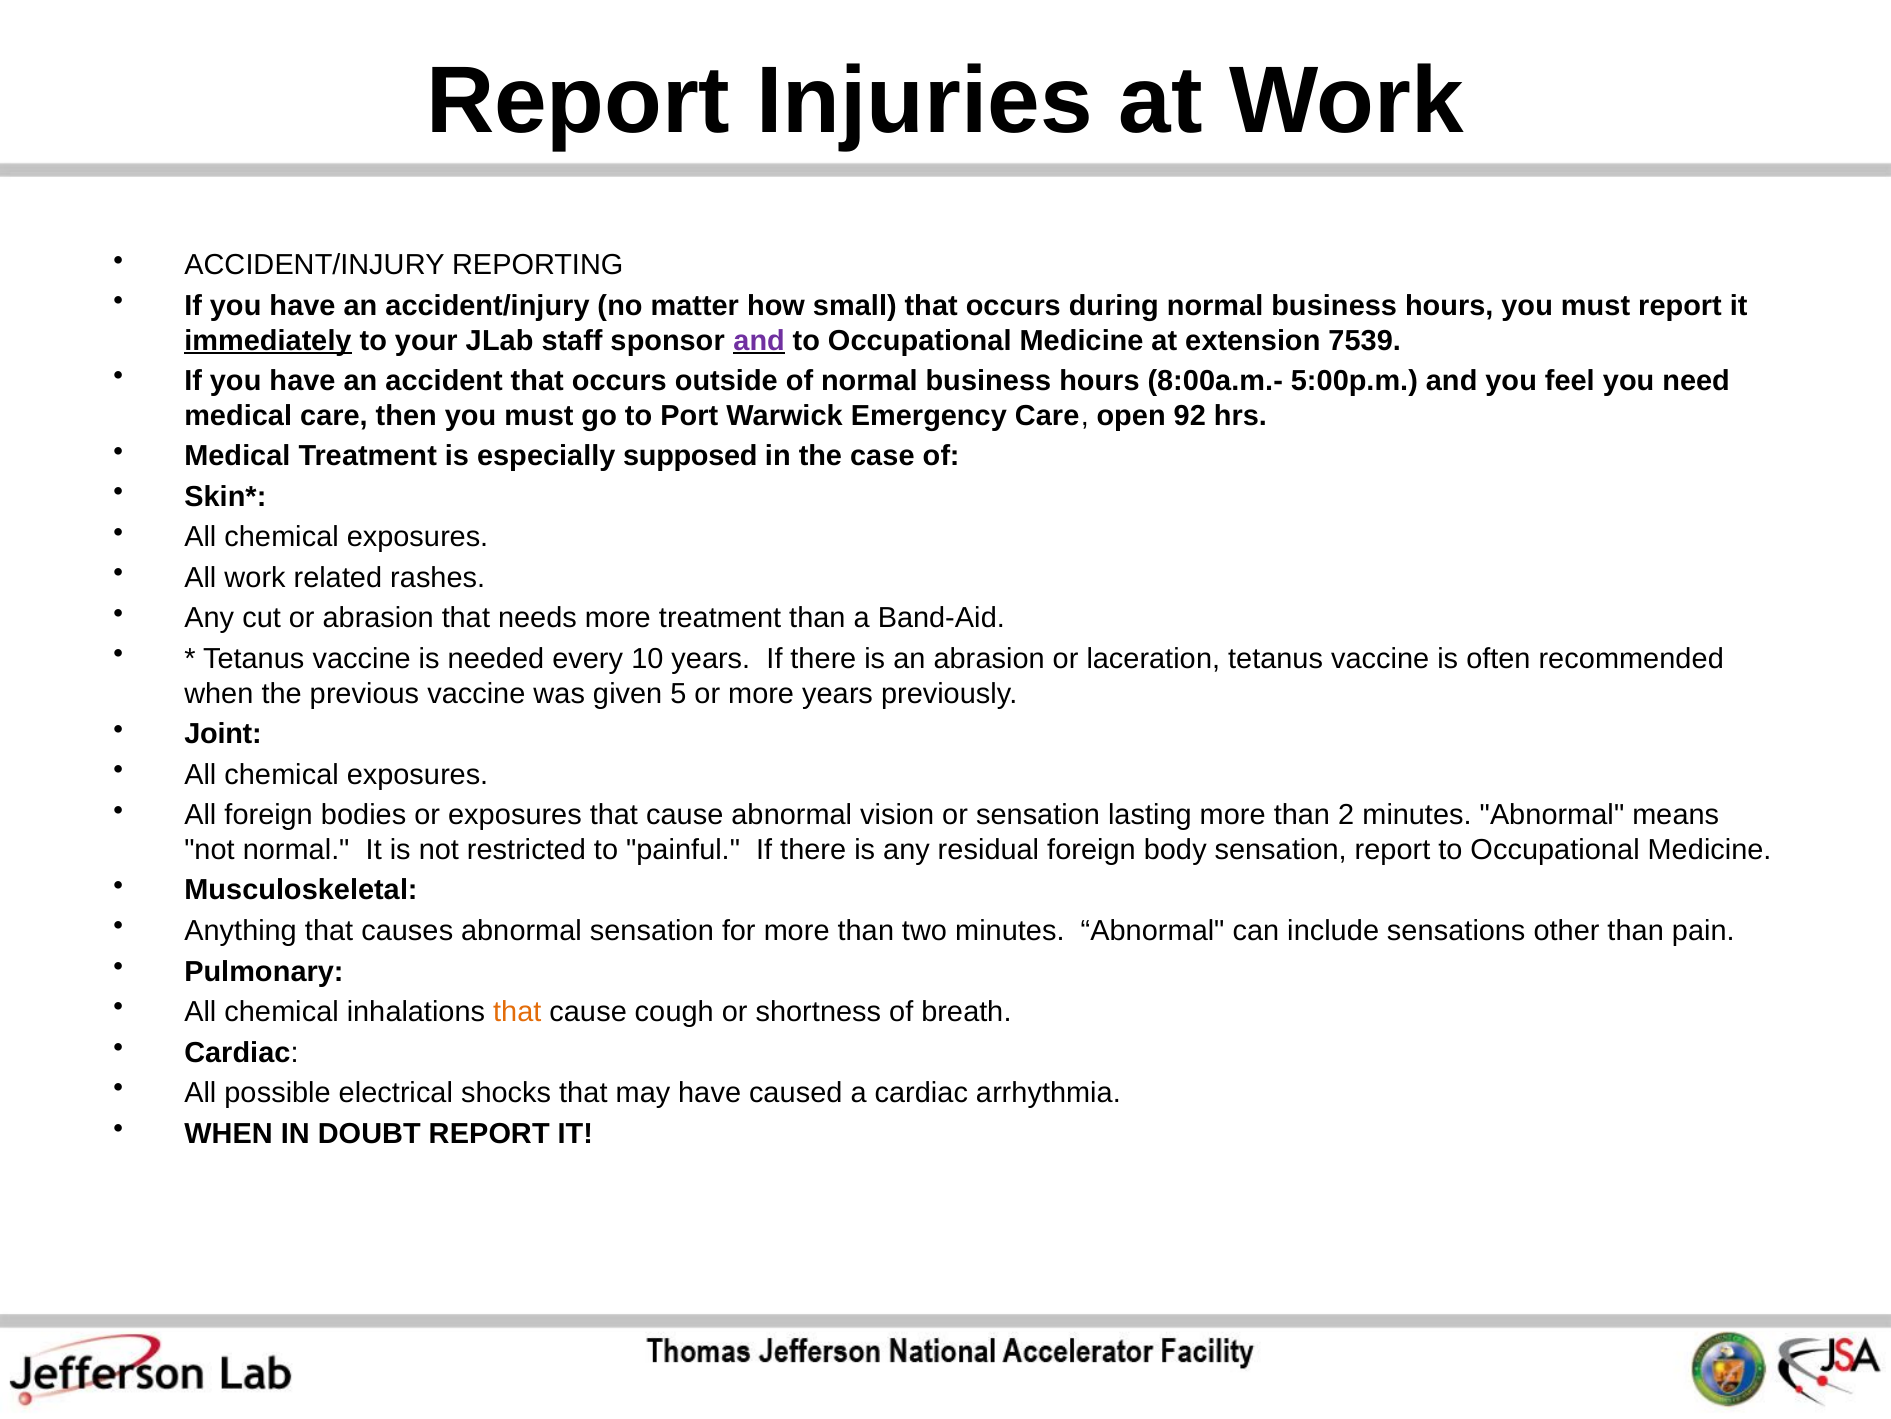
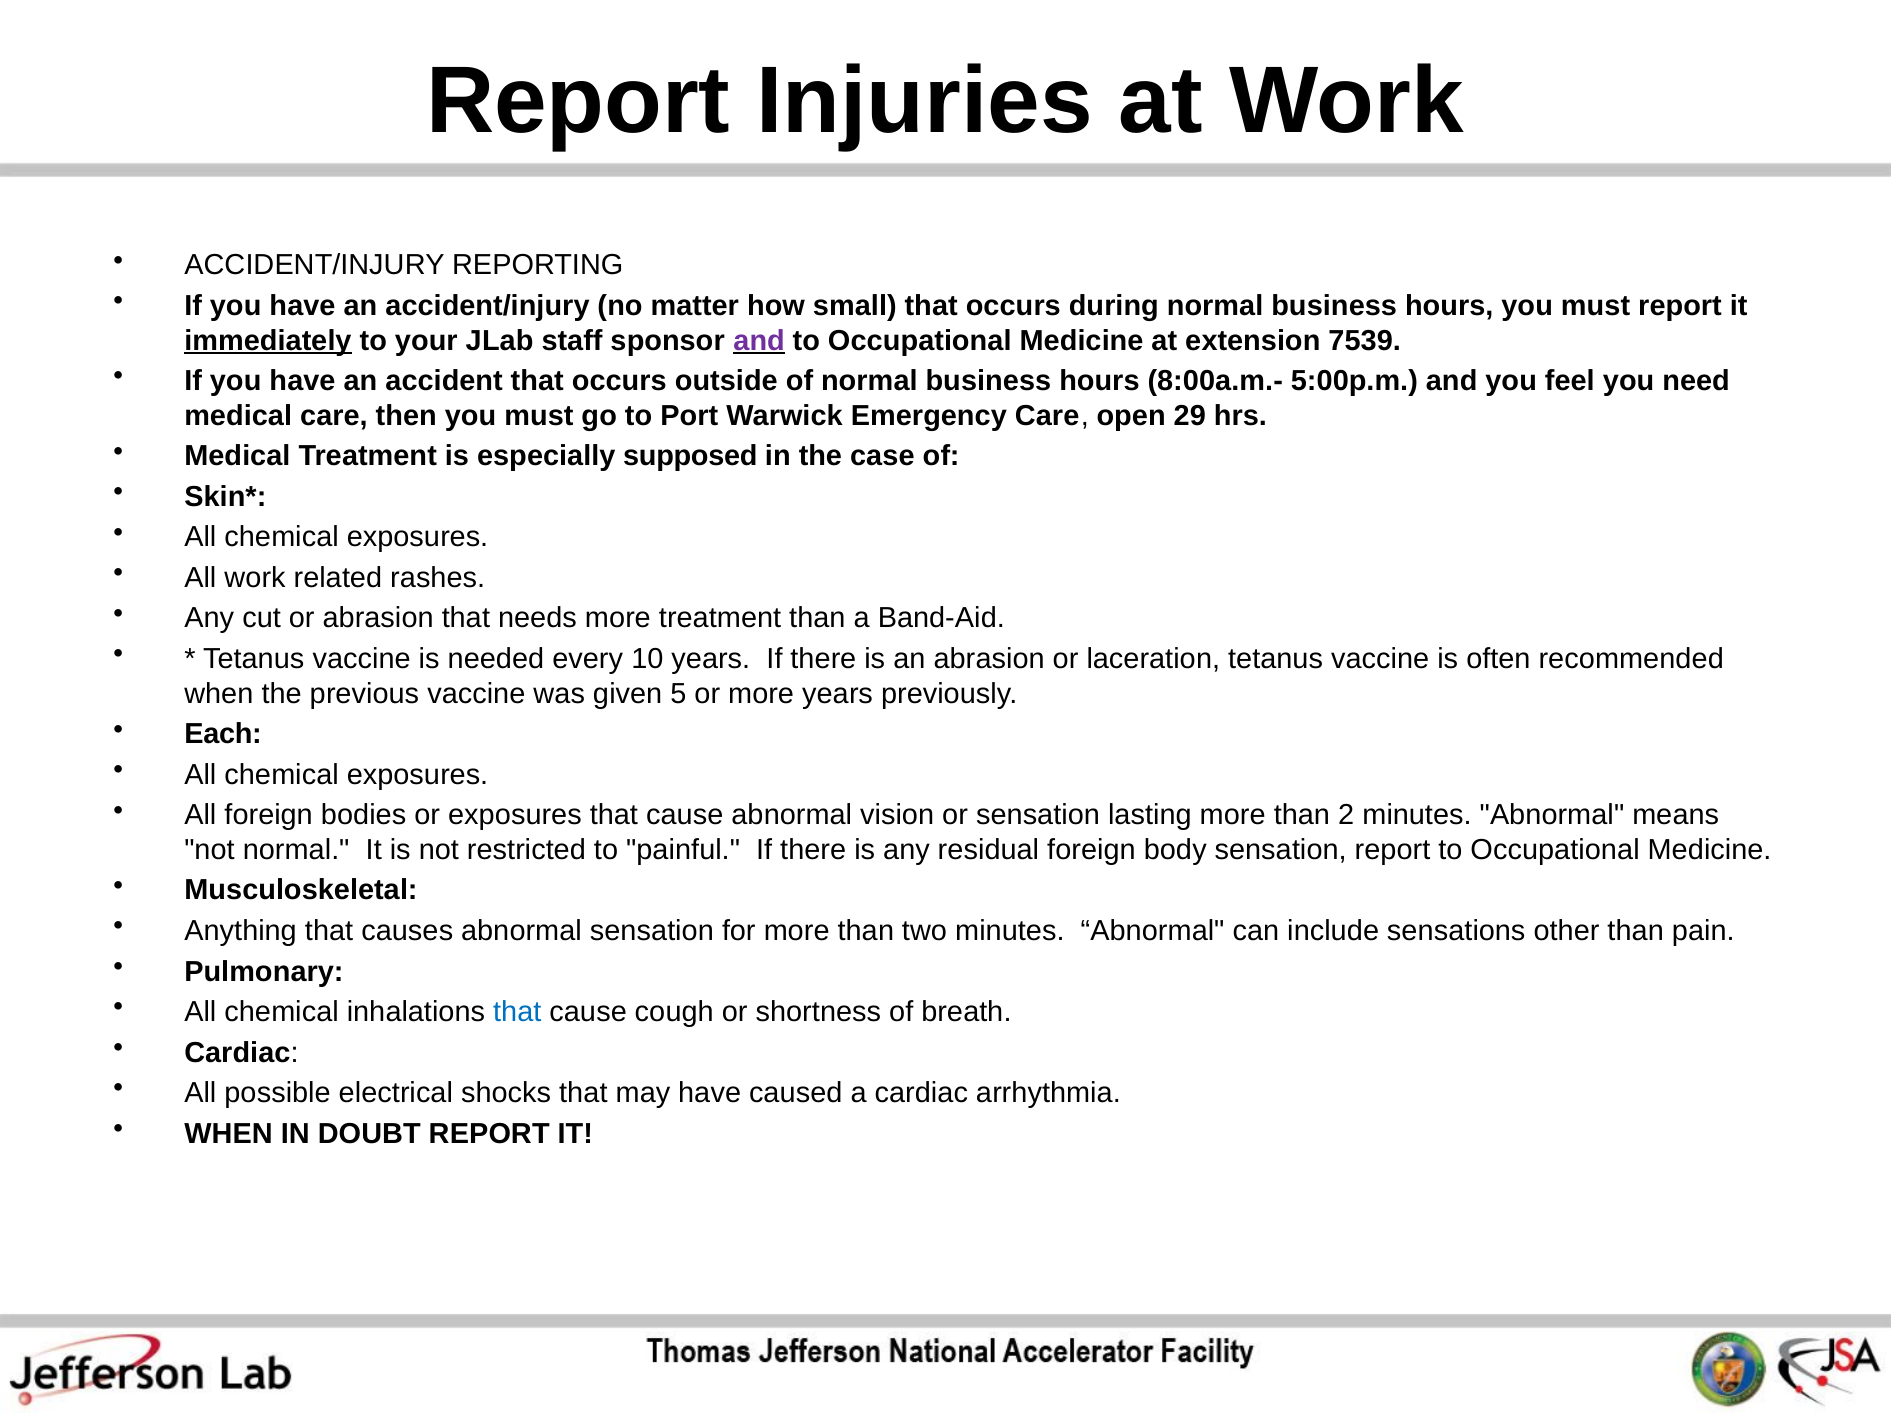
92: 92 -> 29 (1190, 416)
Joint: Joint -> Each (223, 734)
that colour: orange -> blue (517, 1011)
